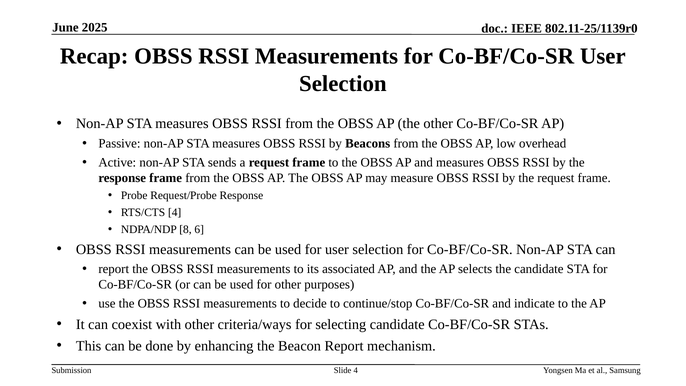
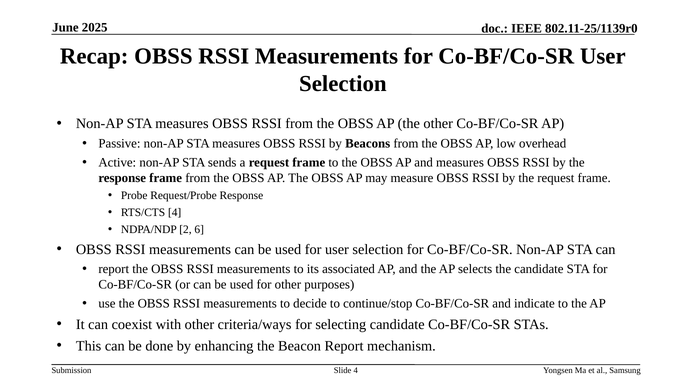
8: 8 -> 2 (185, 229)
